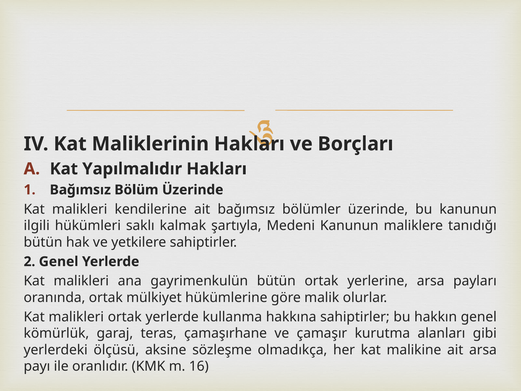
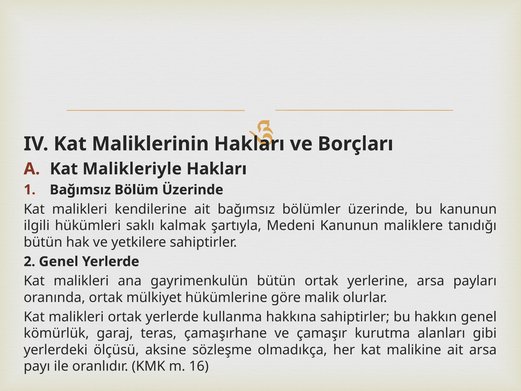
Yapılmalıdır: Yapılmalıdır -> Malikleriyle (132, 169)
